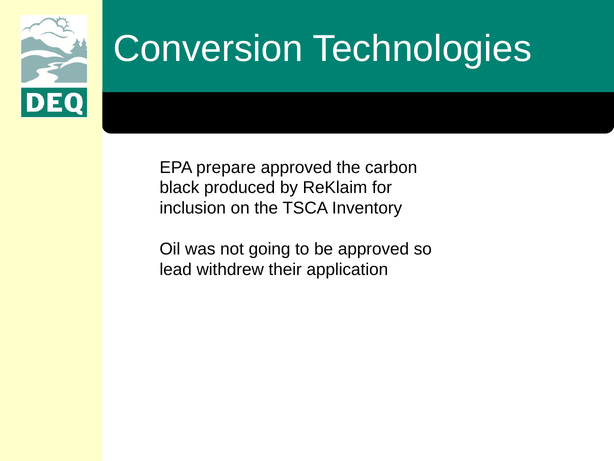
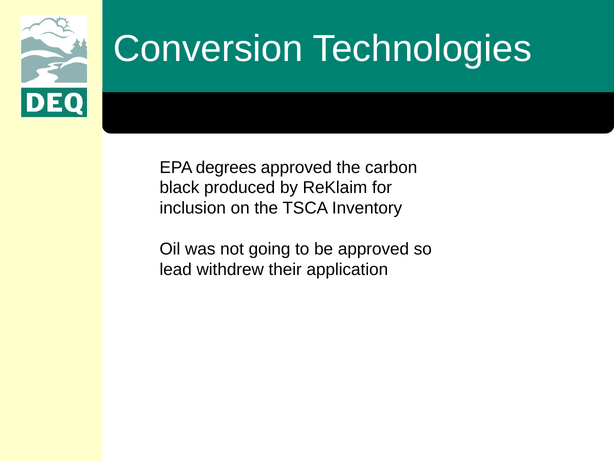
prepare: prepare -> degrees (226, 167)
